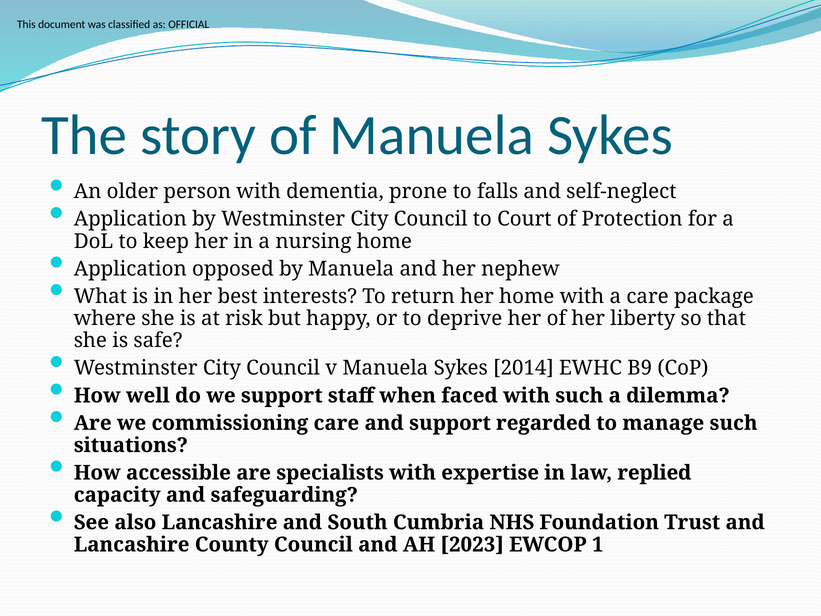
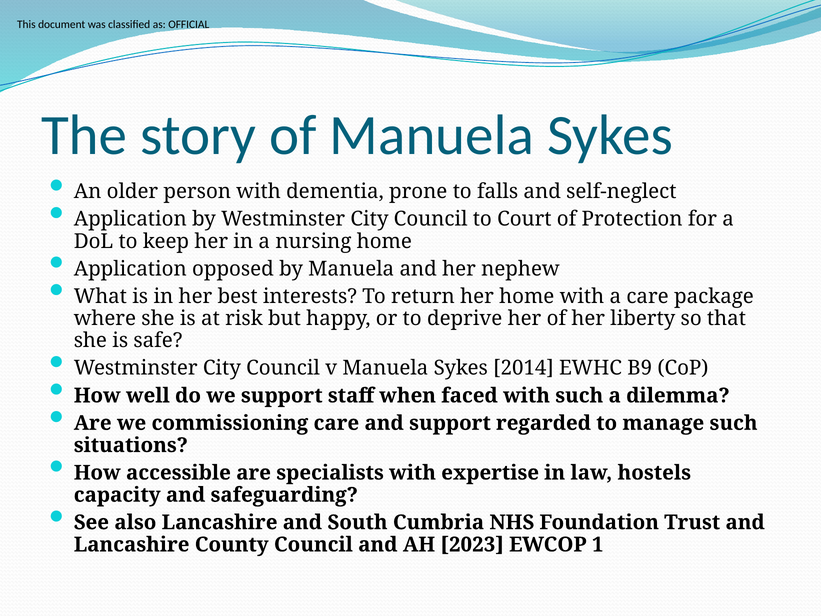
replied: replied -> hostels (654, 473)
